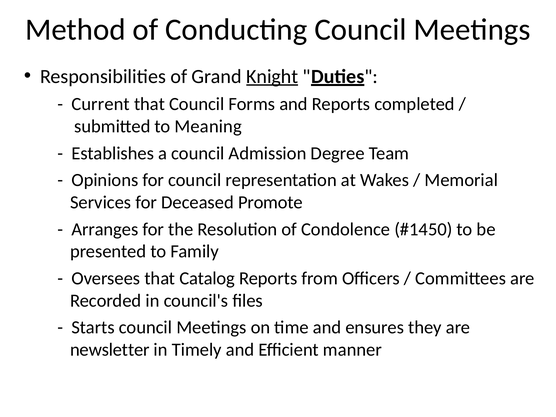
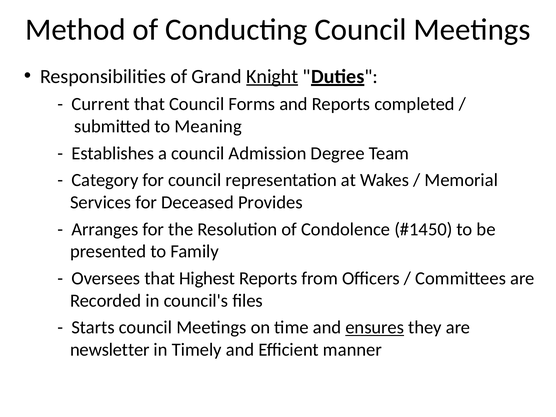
Opinions: Opinions -> Category (105, 180)
Promote: Promote -> Provides (270, 202)
Catalog: Catalog -> Highest (207, 278)
ensures underline: none -> present (375, 327)
